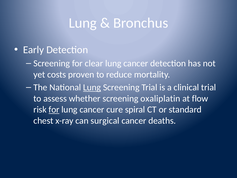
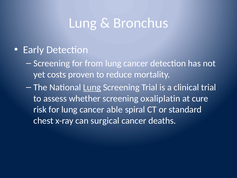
clear: clear -> from (94, 63)
flow: flow -> cure (200, 98)
for underline: present -> none (54, 109)
cure: cure -> able (115, 109)
